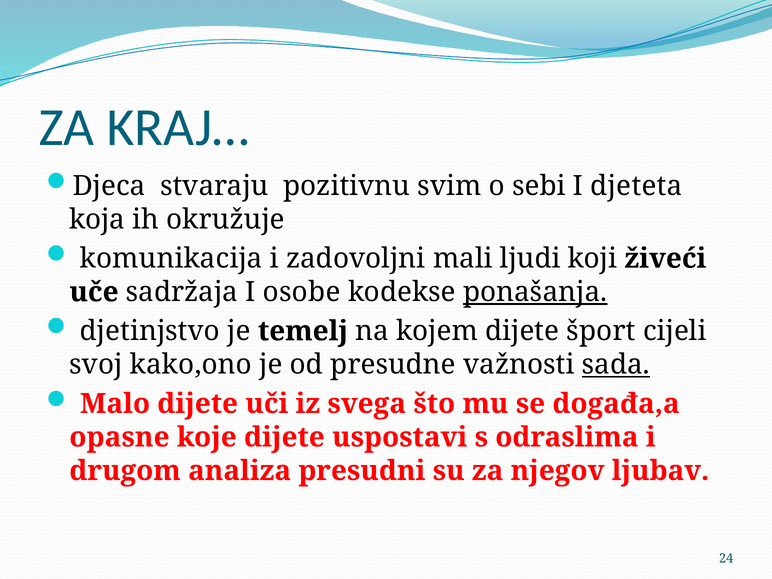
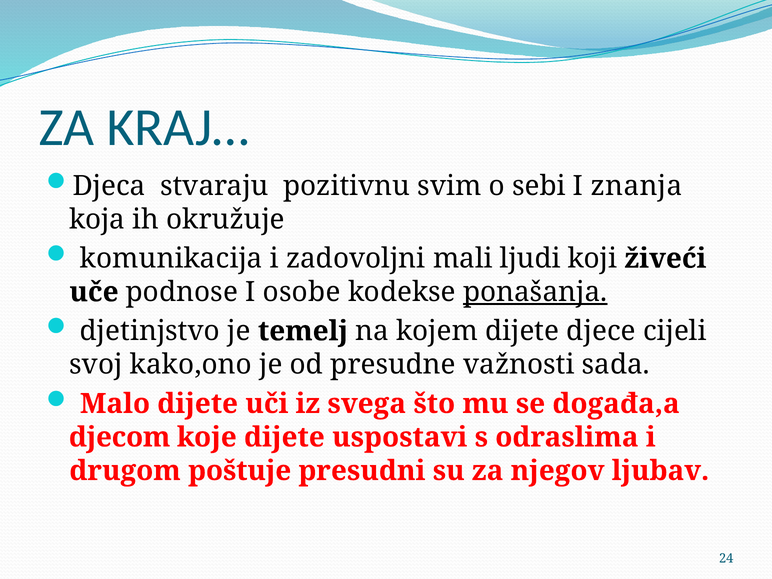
djeteta: djeteta -> znanja (637, 186)
sadržaja: sadržaja -> podnose (182, 292)
šport: šport -> djece (601, 331)
sada underline: present -> none (616, 365)
opasne: opasne -> djecom (120, 437)
analiza: analiza -> poštuje (240, 471)
